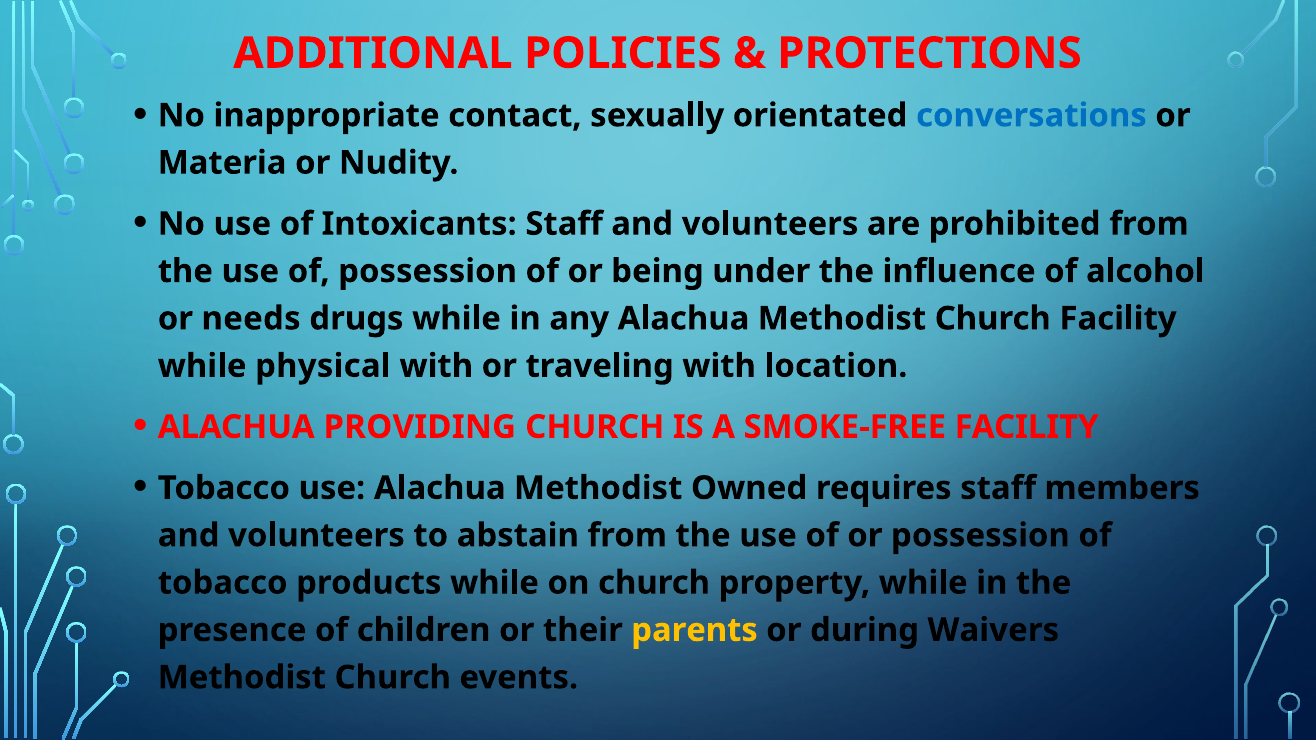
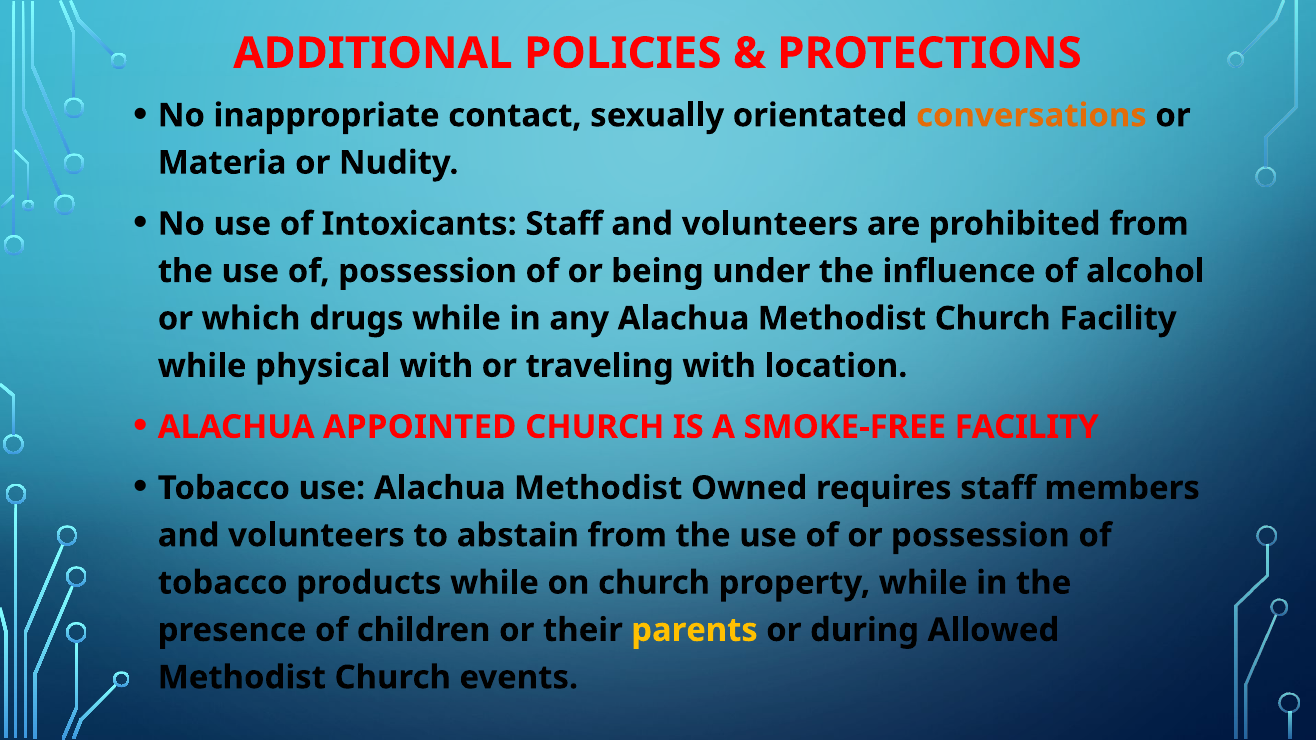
conversations colour: blue -> orange (1031, 116)
needs: needs -> which (251, 319)
PROVIDING: PROVIDING -> APPOINTED (420, 427)
Waivers: Waivers -> Allowed (993, 630)
